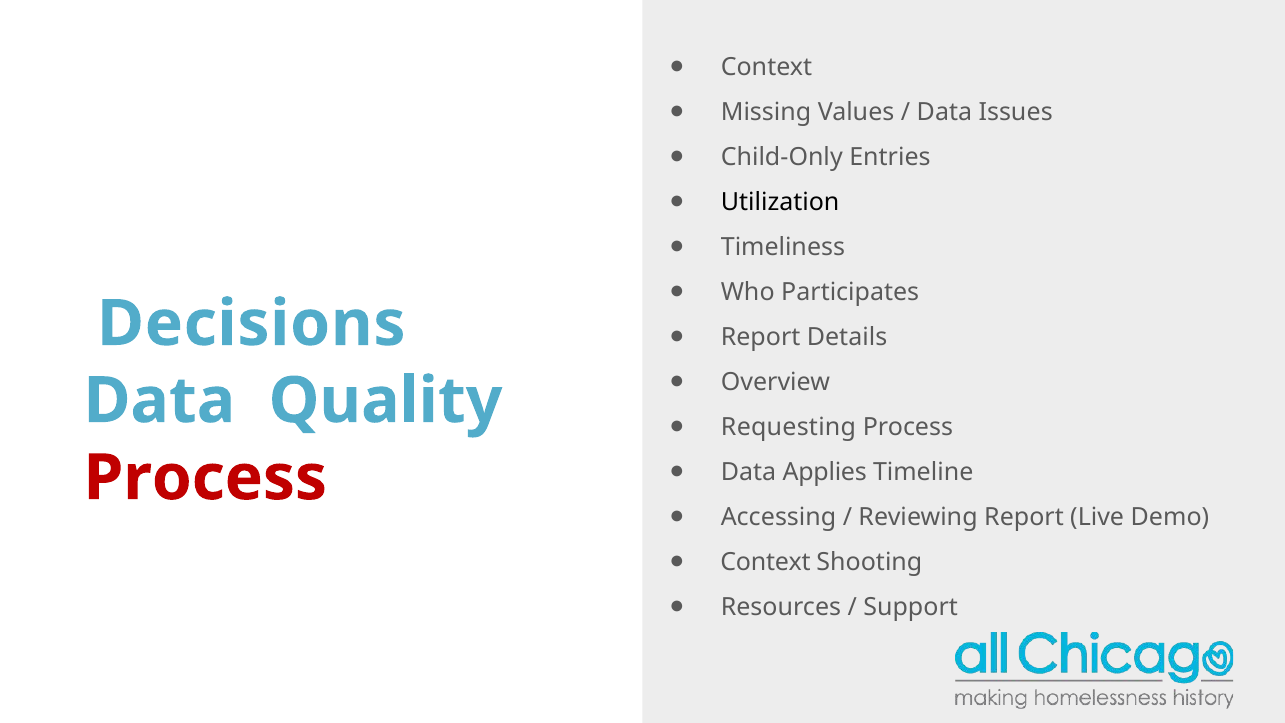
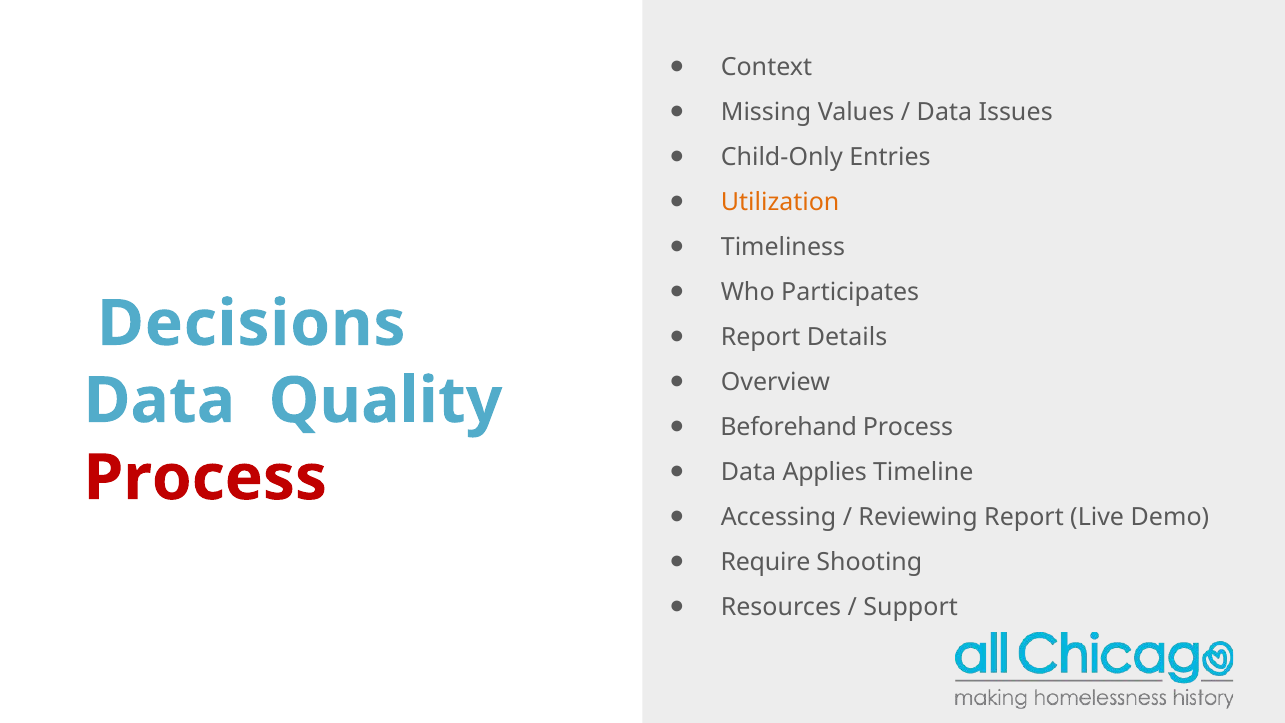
Utilization colour: black -> orange (780, 202)
Requesting: Requesting -> Beforehand (789, 427)
Context: Context -> Require (766, 562)
